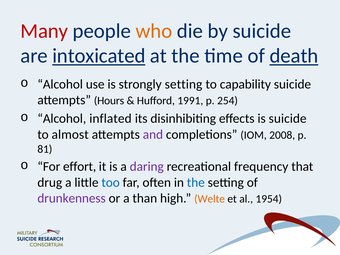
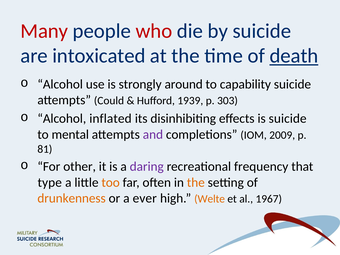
who colour: orange -> red (154, 31)
intoxicated underline: present -> none (99, 56)
strongly setting: setting -> around (184, 84)
Hours: Hours -> Could (109, 101)
1991: 1991 -> 1939 (190, 101)
254: 254 -> 303 (227, 101)
almost: almost -> mental (70, 135)
2008: 2008 -> 2009 (282, 135)
effort: effort -> other (80, 167)
drug: drug -> type (50, 183)
too colour: blue -> orange (111, 183)
the colour: blue -> orange (196, 183)
drunkenness colour: purple -> orange (72, 198)
than: than -> ever (145, 198)
1954: 1954 -> 1967 (269, 199)
